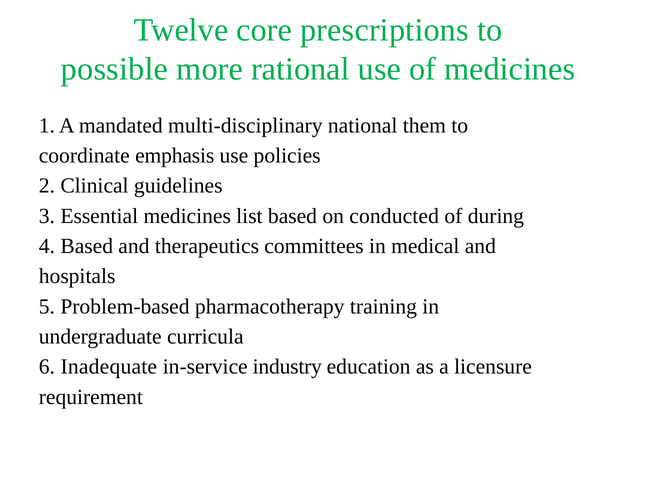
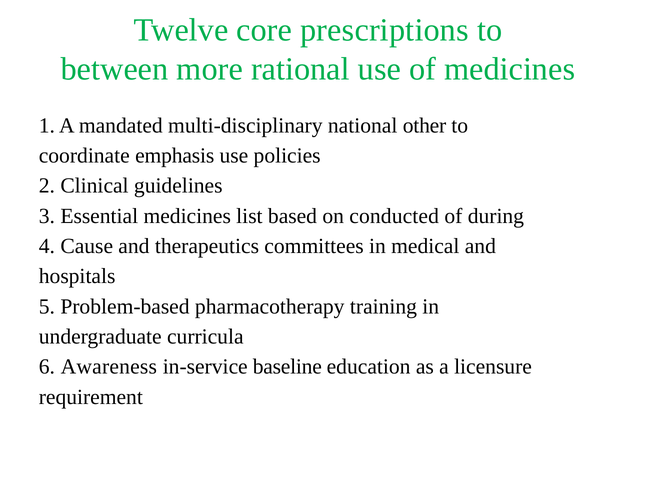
possible: possible -> between (115, 69)
them: them -> other (425, 126)
4 Based: Based -> Cause (87, 246)
Inadequate: Inadequate -> Awareness (109, 367)
industry: industry -> baseline (287, 367)
